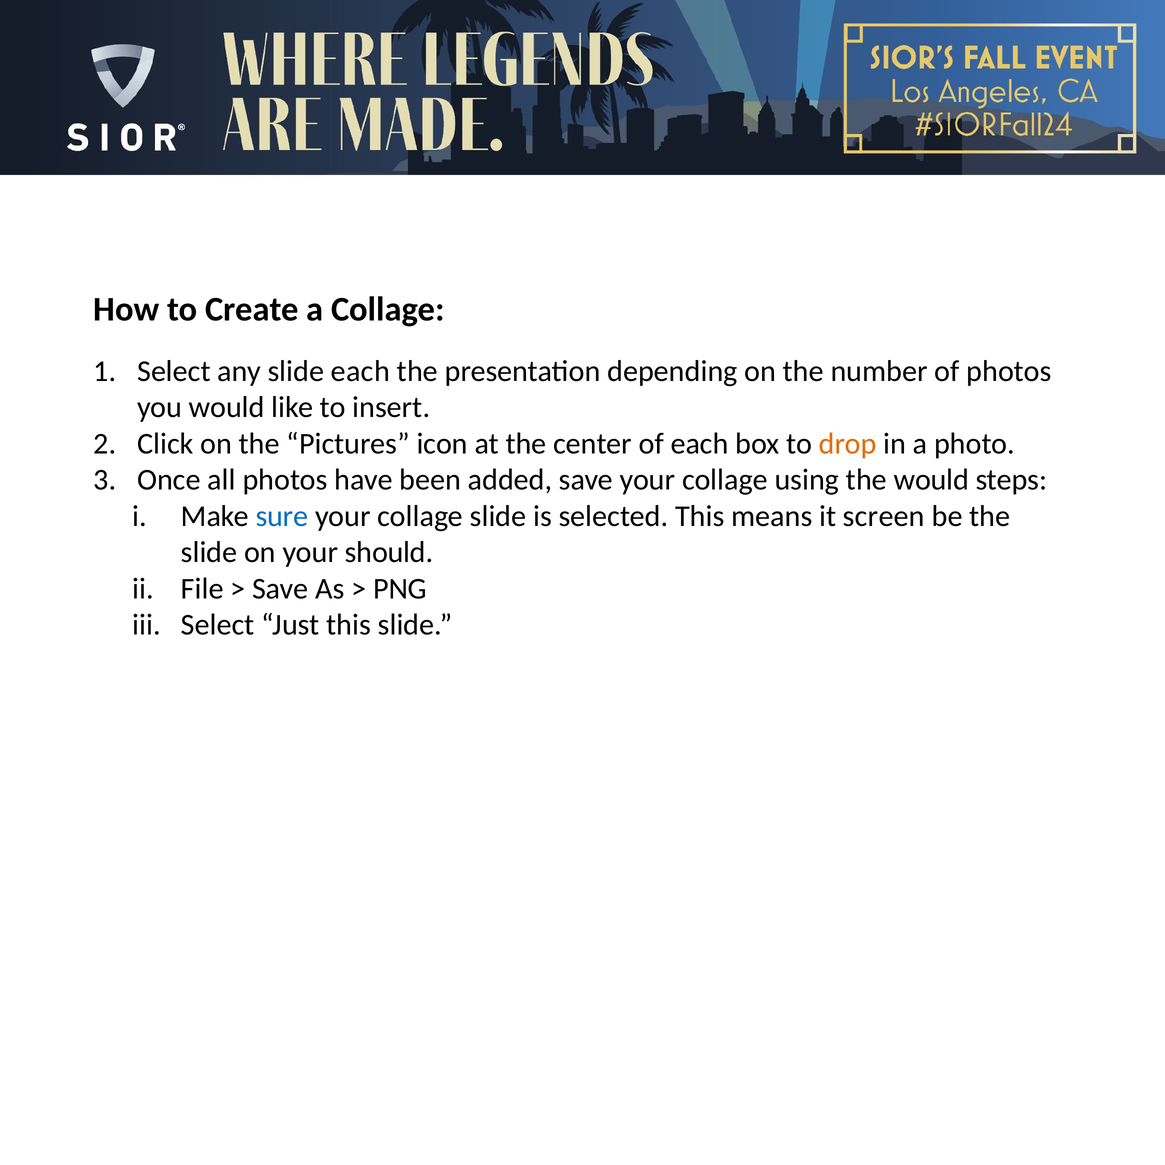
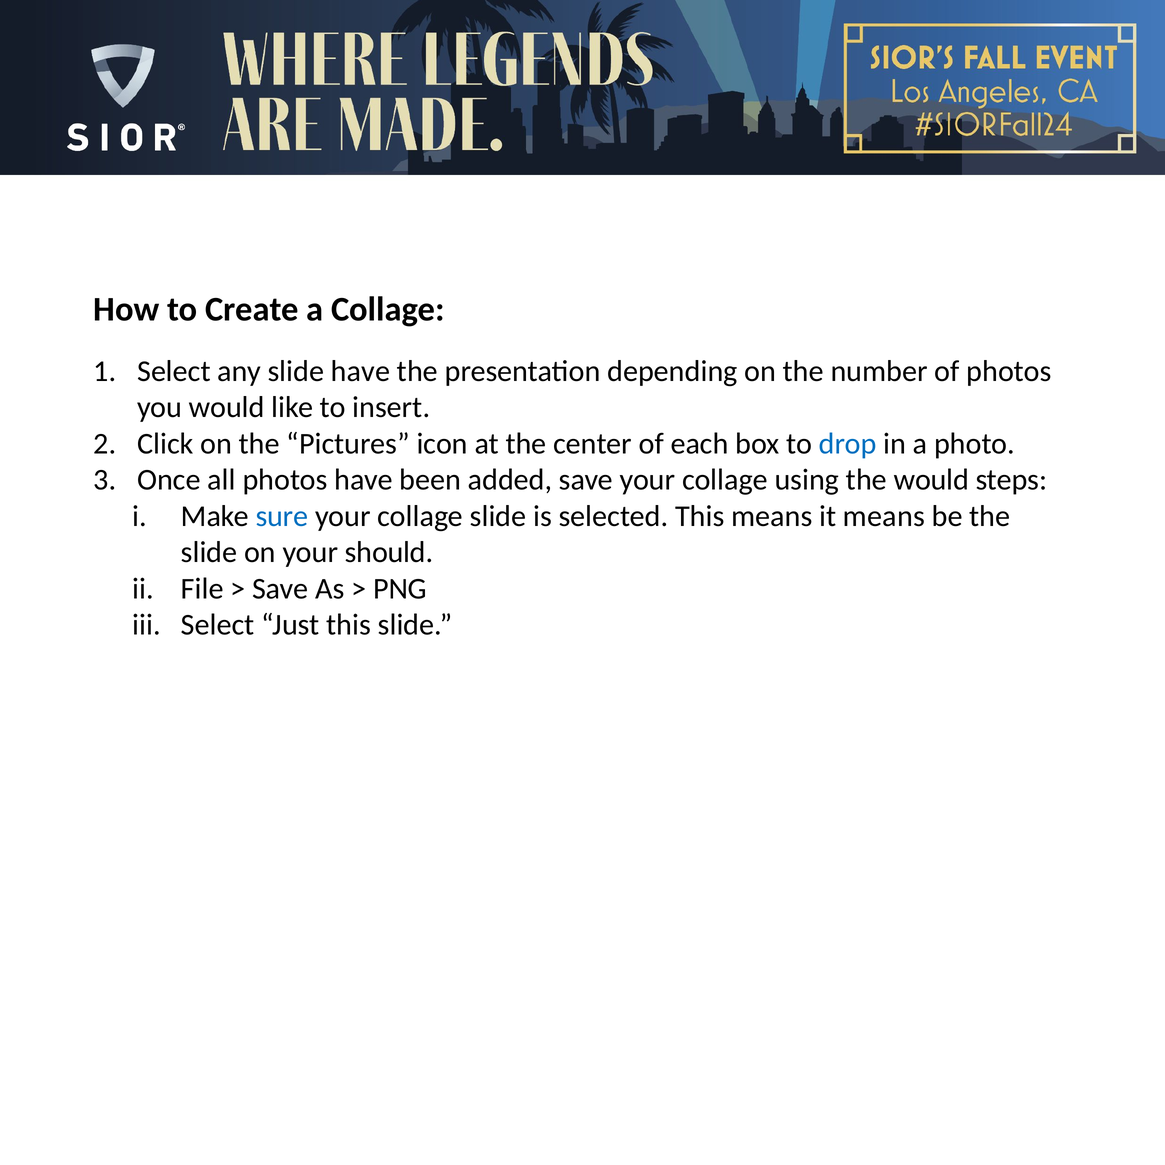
slide each: each -> have (361, 371)
drop colour: orange -> blue (848, 444)
it screen: screen -> means (884, 516)
